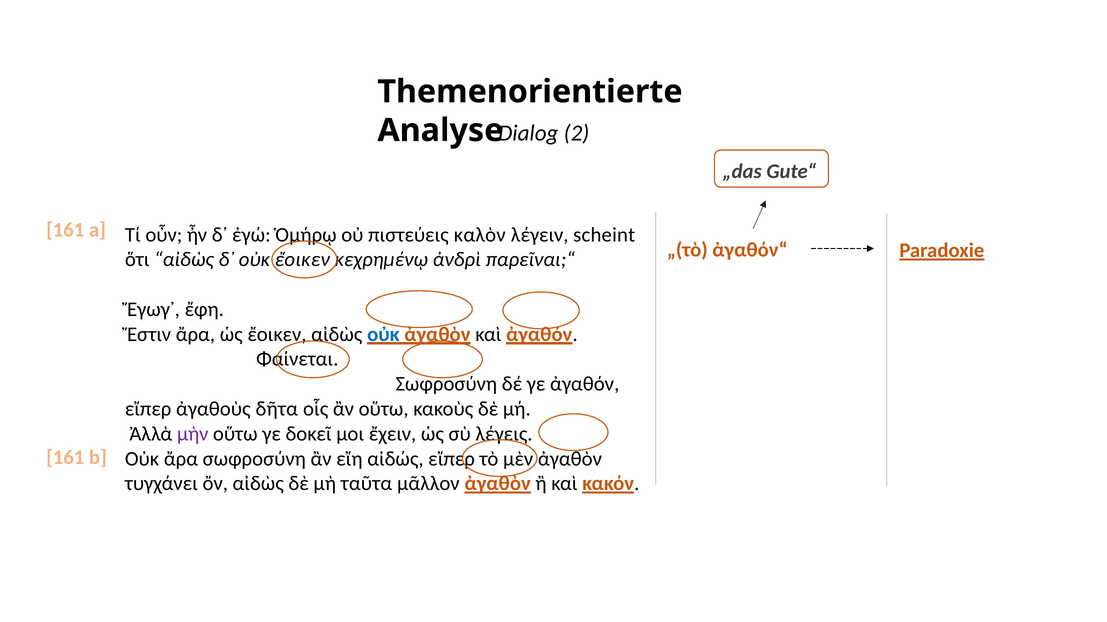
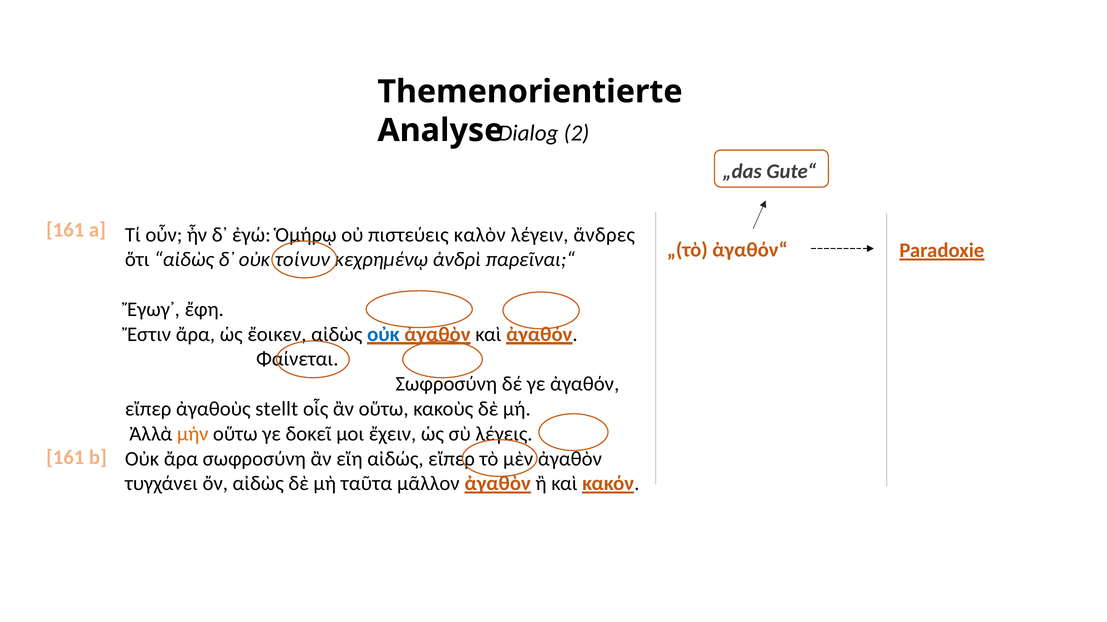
scheint: scheint -> ἄνδρες (604, 235)
οὐκ ἔοικεν: ἔοικεν -> τοίνυν (302, 260)
δῆτα: δῆτα -> stellt (277, 409)
μὴν colour: purple -> orange (193, 434)
